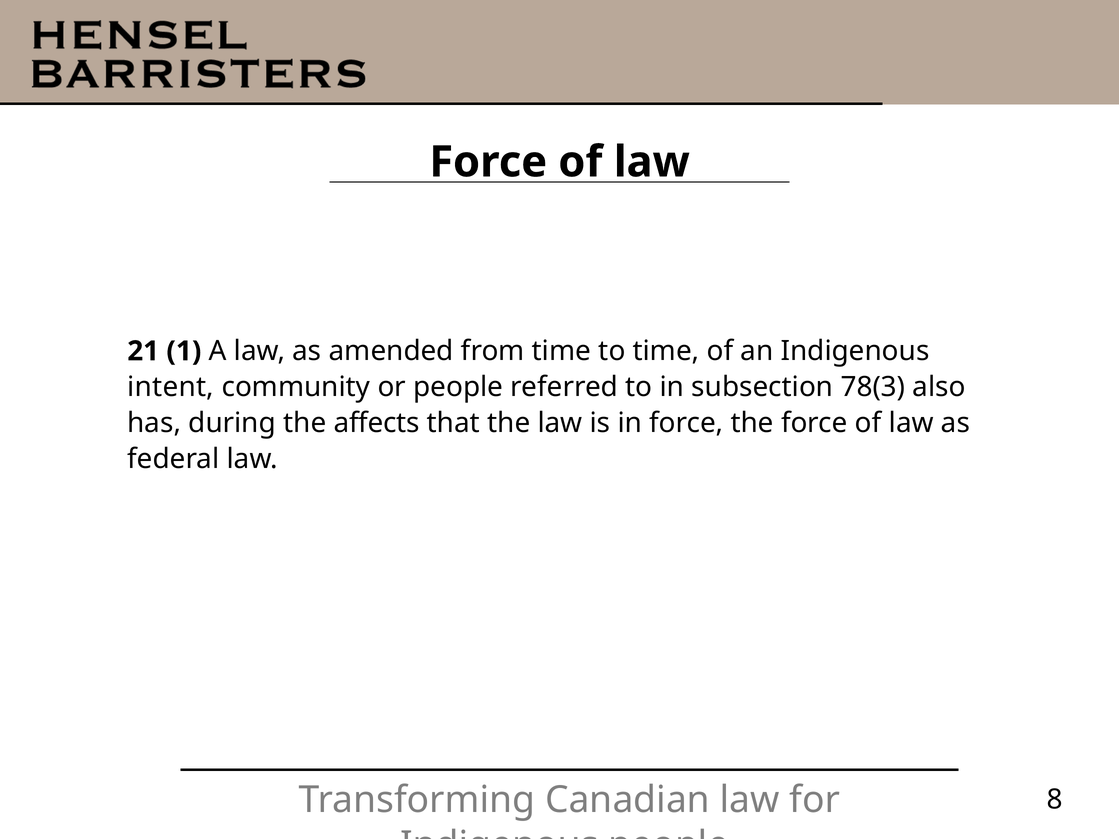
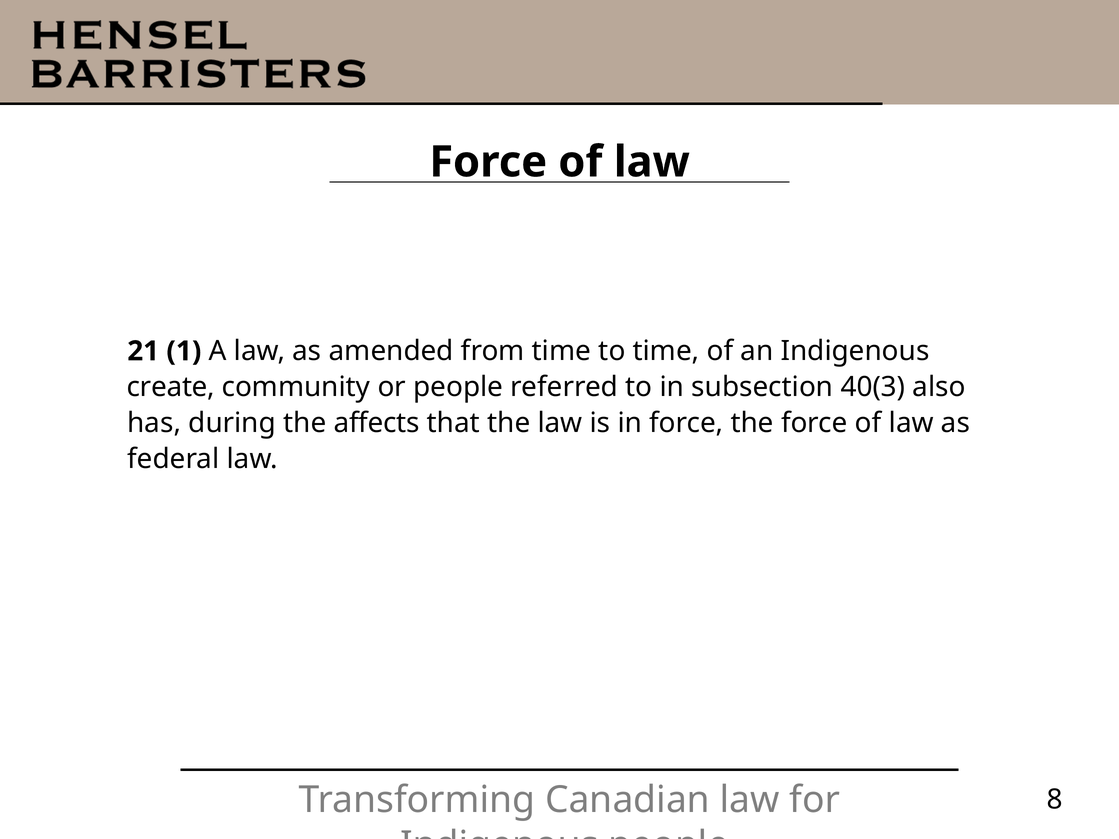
intent: intent -> create (171, 387)
78(3: 78(3 -> 40(3 (873, 387)
